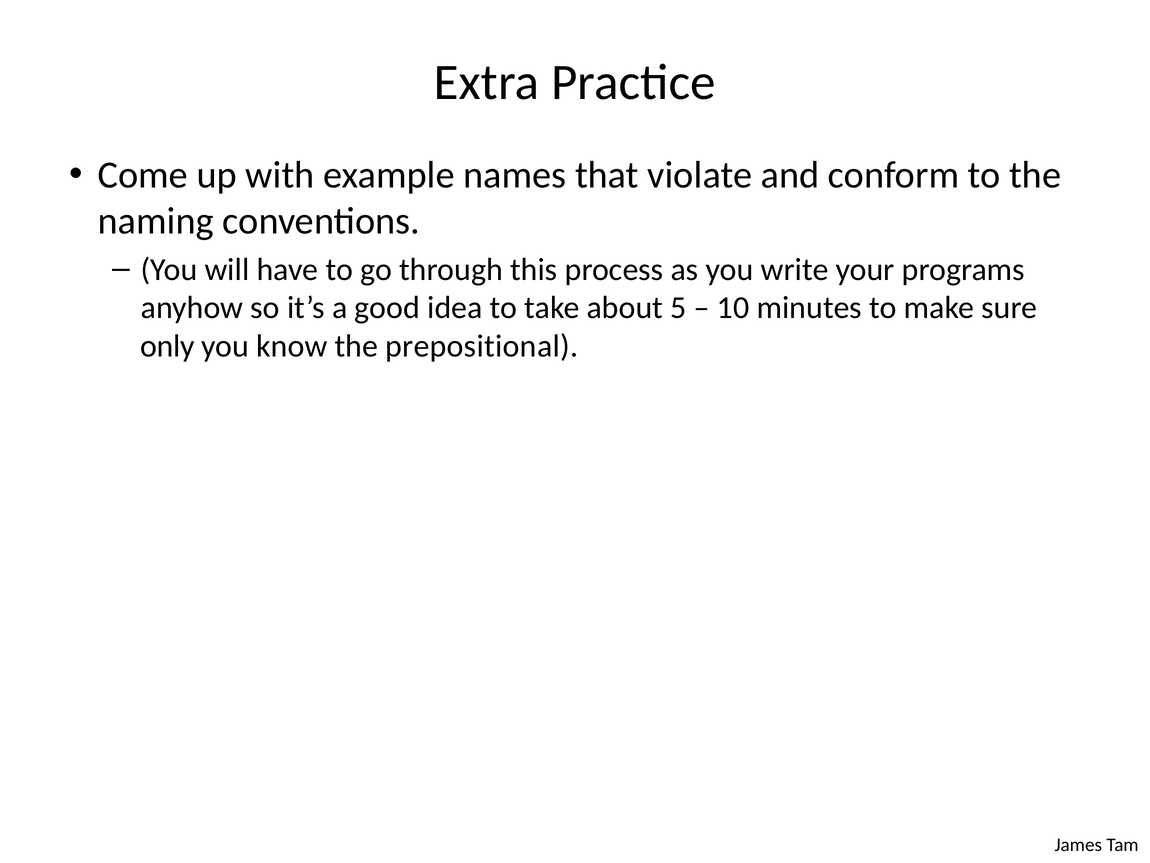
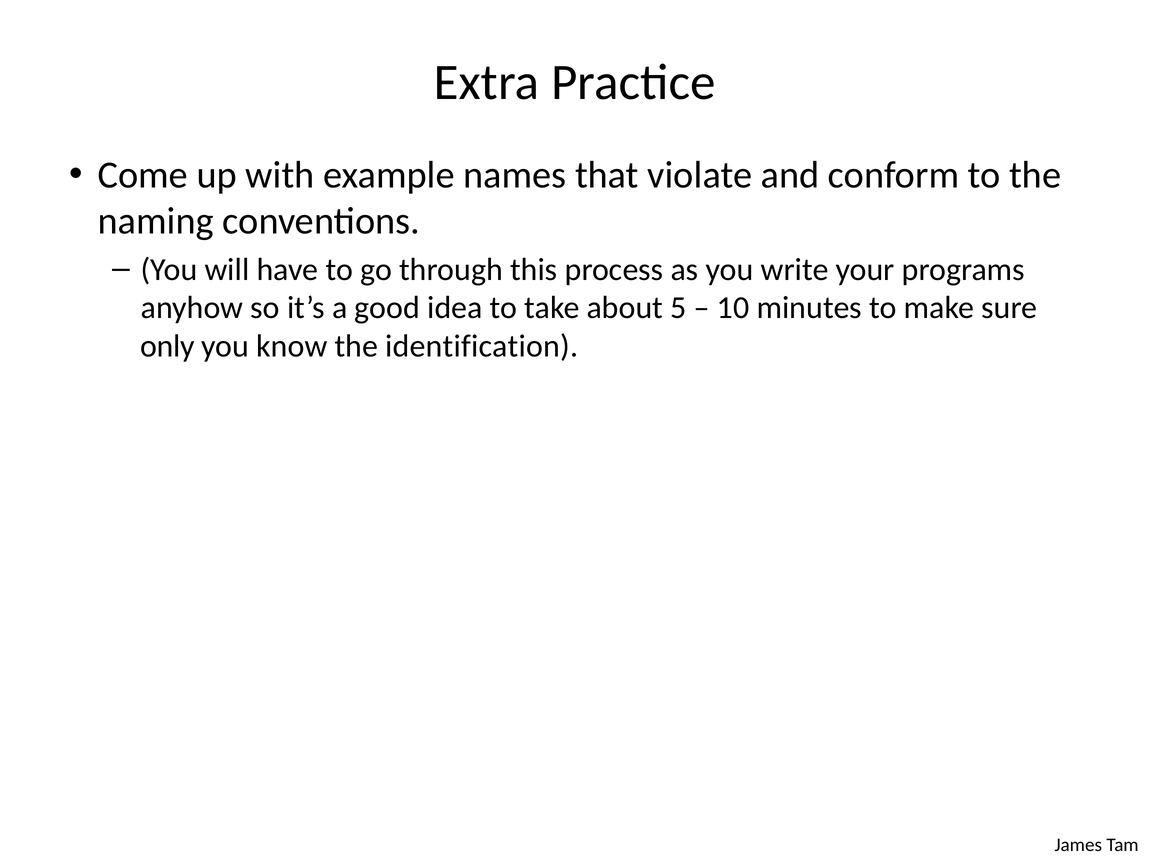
prepositional: prepositional -> identification (482, 346)
